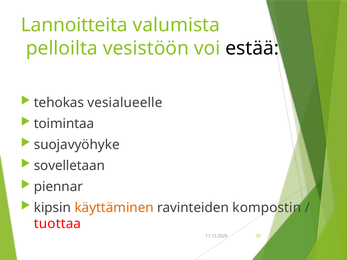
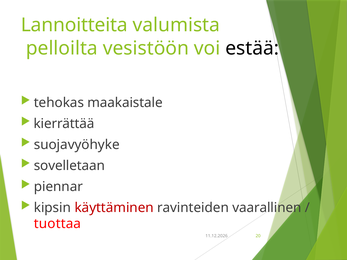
vesialueelle: vesialueelle -> maakaistale (125, 103)
toimintaa: toimintaa -> kierrättää (64, 124)
käyttäminen colour: orange -> red (114, 208)
kompostin: kompostin -> vaarallinen (267, 208)
